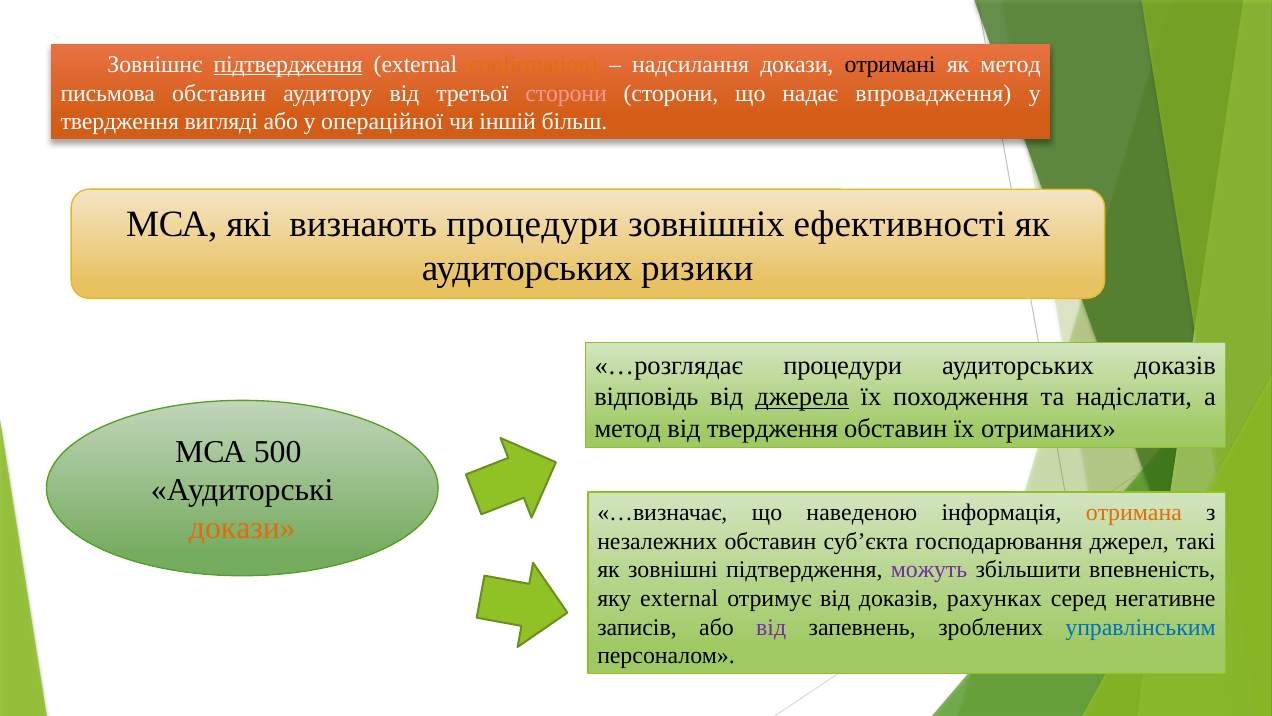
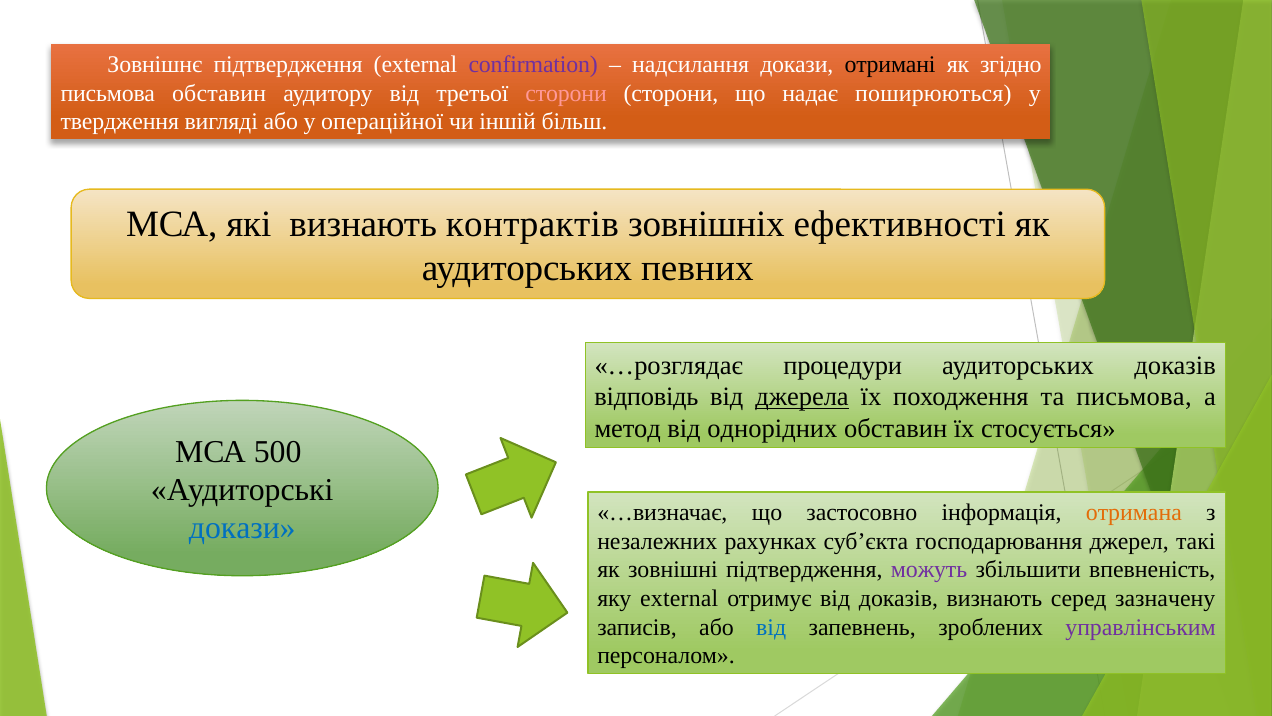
підтвердження underline: present -> none (288, 64)
confirmation colour: orange -> purple (533, 64)
як метод: метод -> згідно (1011, 64)
впровадження: впровадження -> поширюються (933, 93)
визнають процедури: процедури -> контрактів (532, 224)
ризики: ризики -> певних (697, 268)
та надіслати: надіслати -> письмова (1134, 397)
від твердження: твердження -> однорідних (772, 429)
отриманих: отриманих -> стосується (1048, 429)
наведеною: наведеною -> застосовно (862, 512)
докази colour: orange -> blue (242, 528)
незалежних обставин: обставин -> рахунках (771, 541)
доказів рахунках: рахунках -> визнають (994, 598)
негативне: негативне -> зазначену (1165, 598)
від colour: purple -> blue (771, 627)
управлінським colour: blue -> purple (1140, 627)
